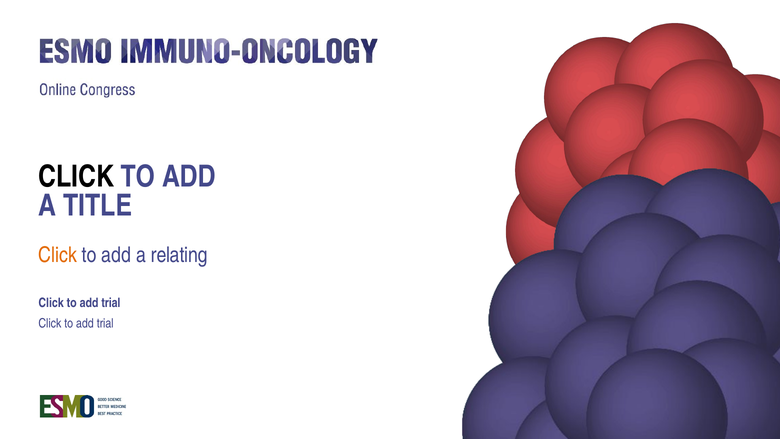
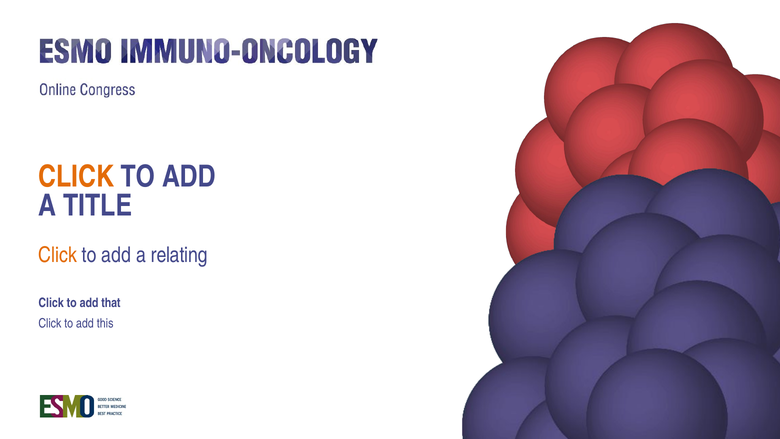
CLICK colour: black -> orange (76, 177)
trial: trial -> that (111, 303)
trial: trial -> this (105, 323)
